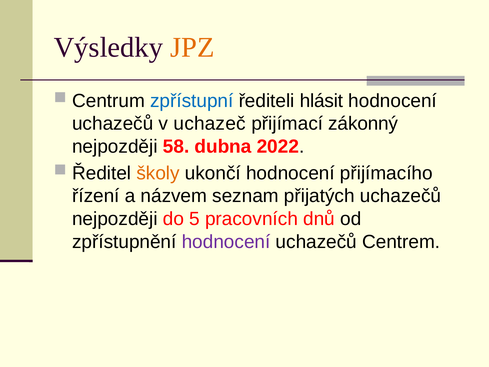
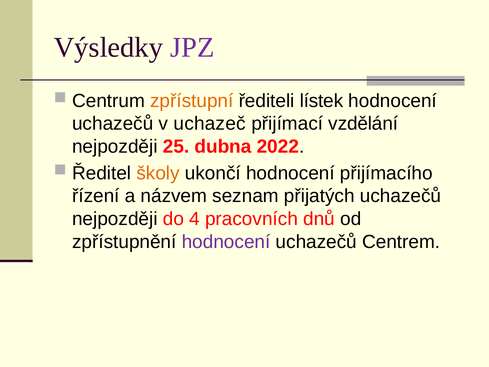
JPZ colour: orange -> purple (192, 47)
zpřístupní colour: blue -> orange (192, 101)
hlásit: hlásit -> lístek (322, 101)
zákonný: zákonný -> vzdělání (363, 124)
58: 58 -> 25 (176, 146)
5: 5 -> 4 (195, 219)
